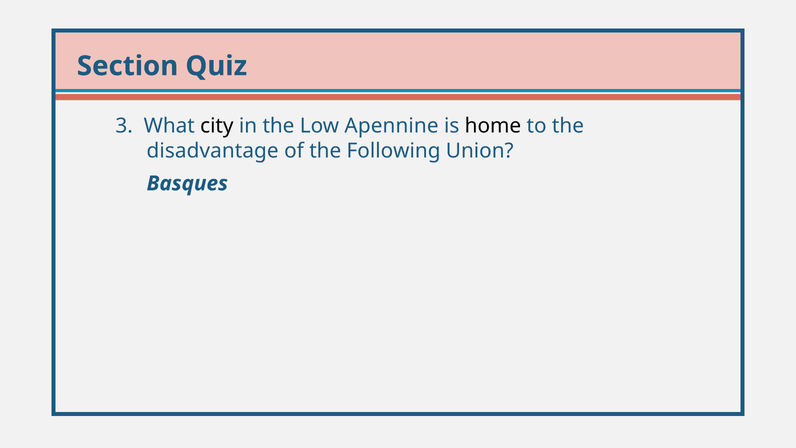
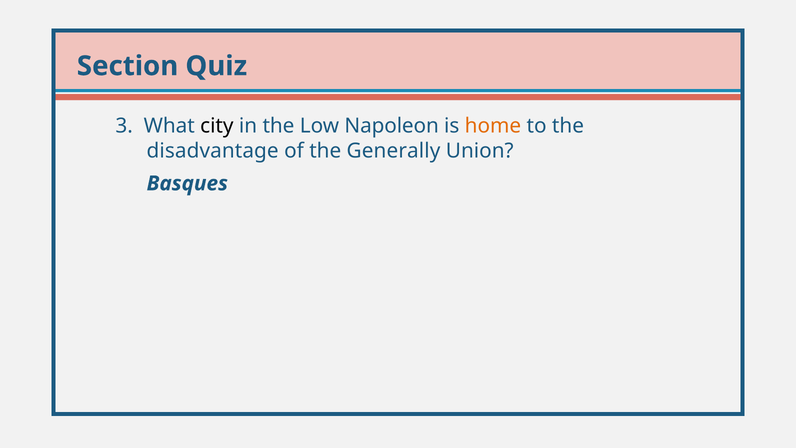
Apennine: Apennine -> Napoleon (392, 126)
home colour: black -> orange (493, 126)
Following: Following -> Generally (393, 151)
